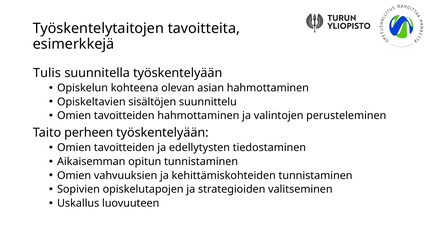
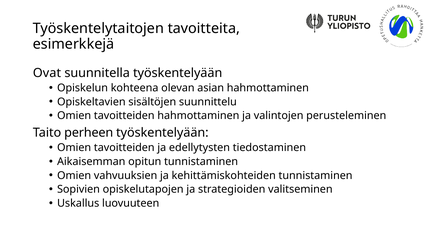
Tulis: Tulis -> Ovat (47, 73)
